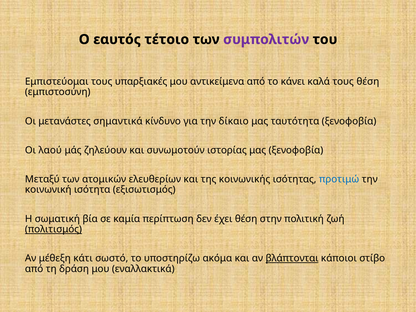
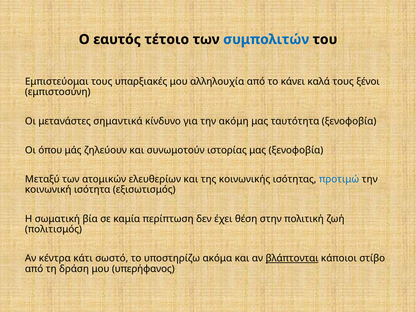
συμπολιτών colour: purple -> blue (266, 39)
αντικείμενα: αντικείμενα -> αλληλουχία (217, 81)
τους θέση: θέση -> ξένοι (368, 81)
δίκαιο: δίκαιο -> ακόμη (234, 121)
λαού: λαού -> όπου (50, 150)
πολιτισμός underline: present -> none (53, 229)
μέθεξη: μέθεξη -> κέντρα (55, 258)
εναλλακτικά: εναλλακτικά -> υπερήφανος (143, 269)
